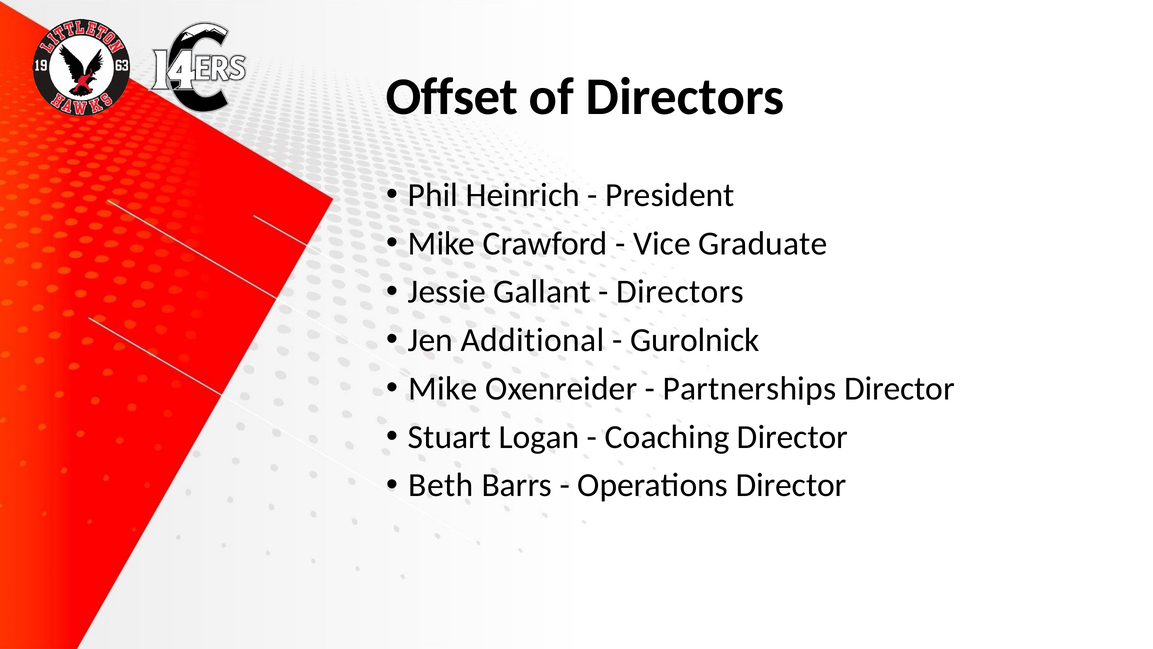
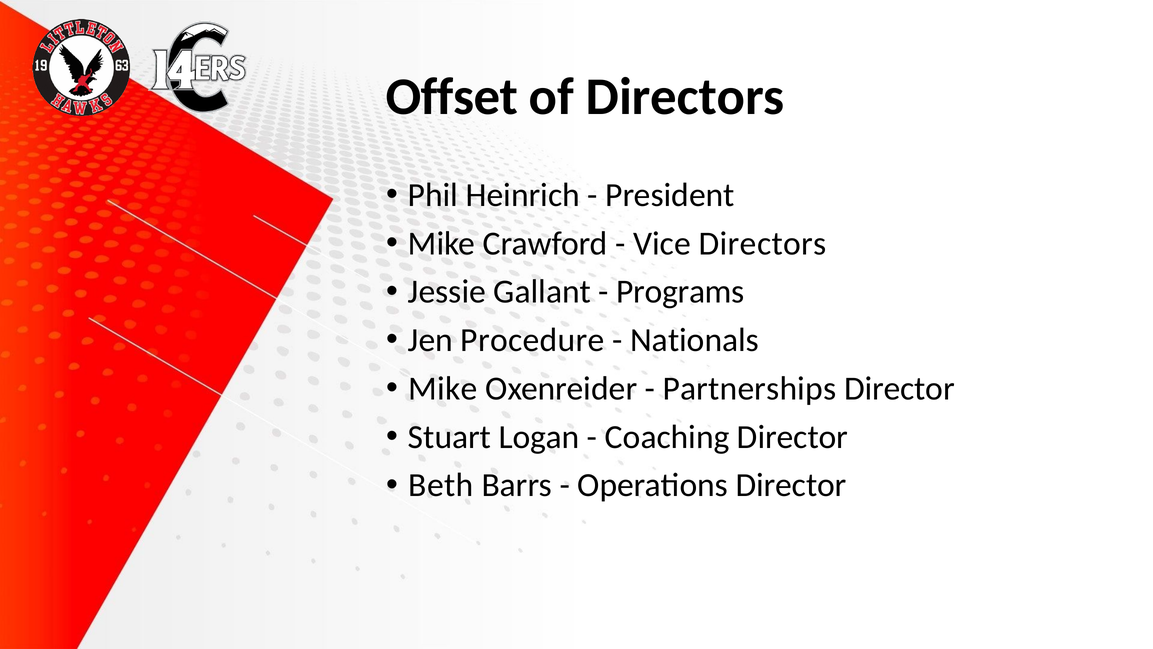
Vice Graduate: Graduate -> Directors (763, 243)
Directors: Directors -> Programs (680, 292)
Additional: Additional -> Procedure (532, 340)
Gurolnick: Gurolnick -> Nationals (695, 340)
